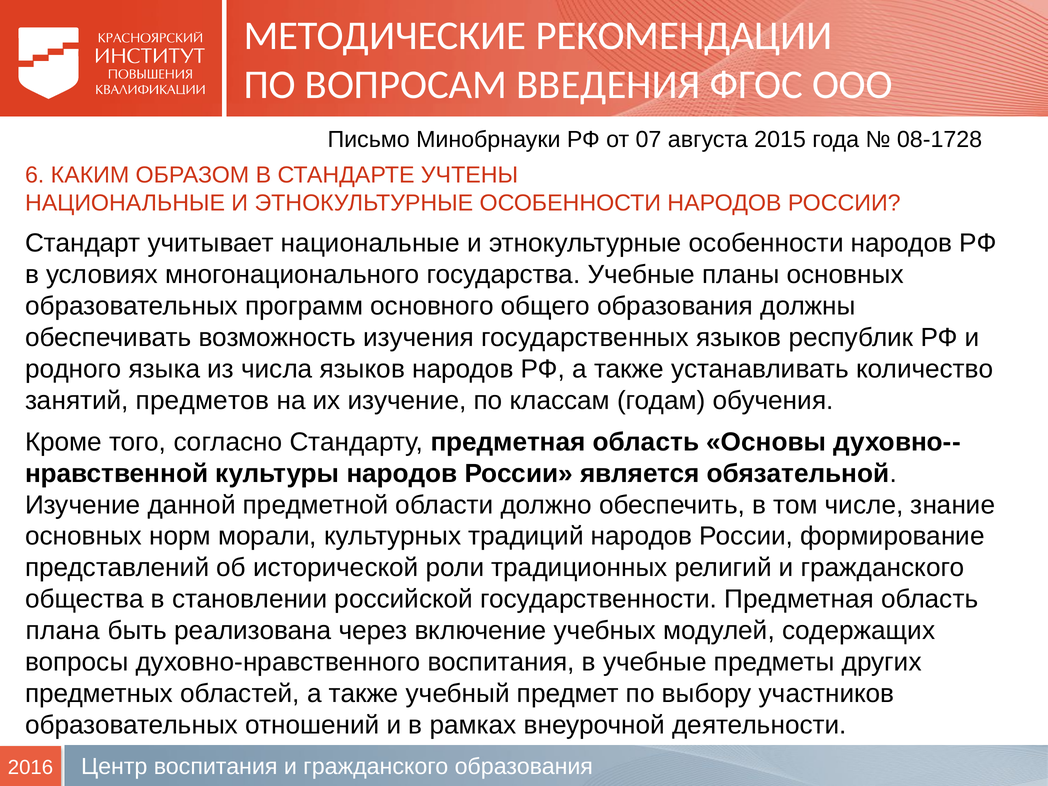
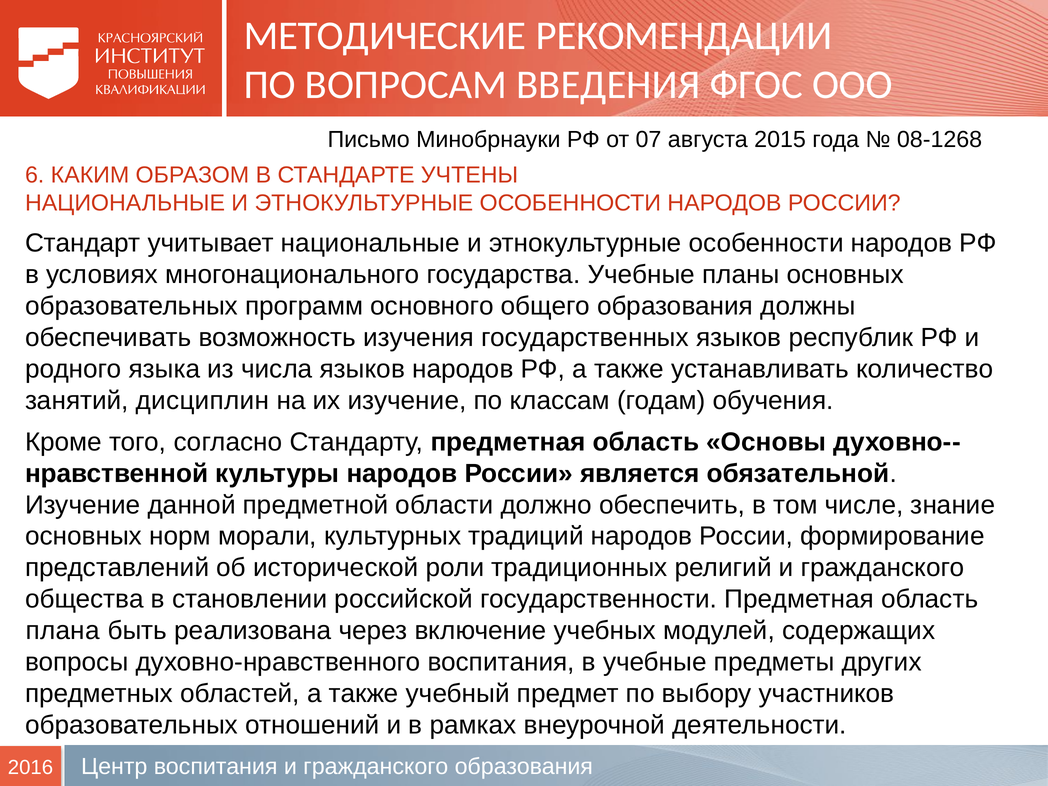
08-1728: 08-1728 -> 08-1268 (940, 140)
предметов: предметов -> дисциплин (202, 400)
